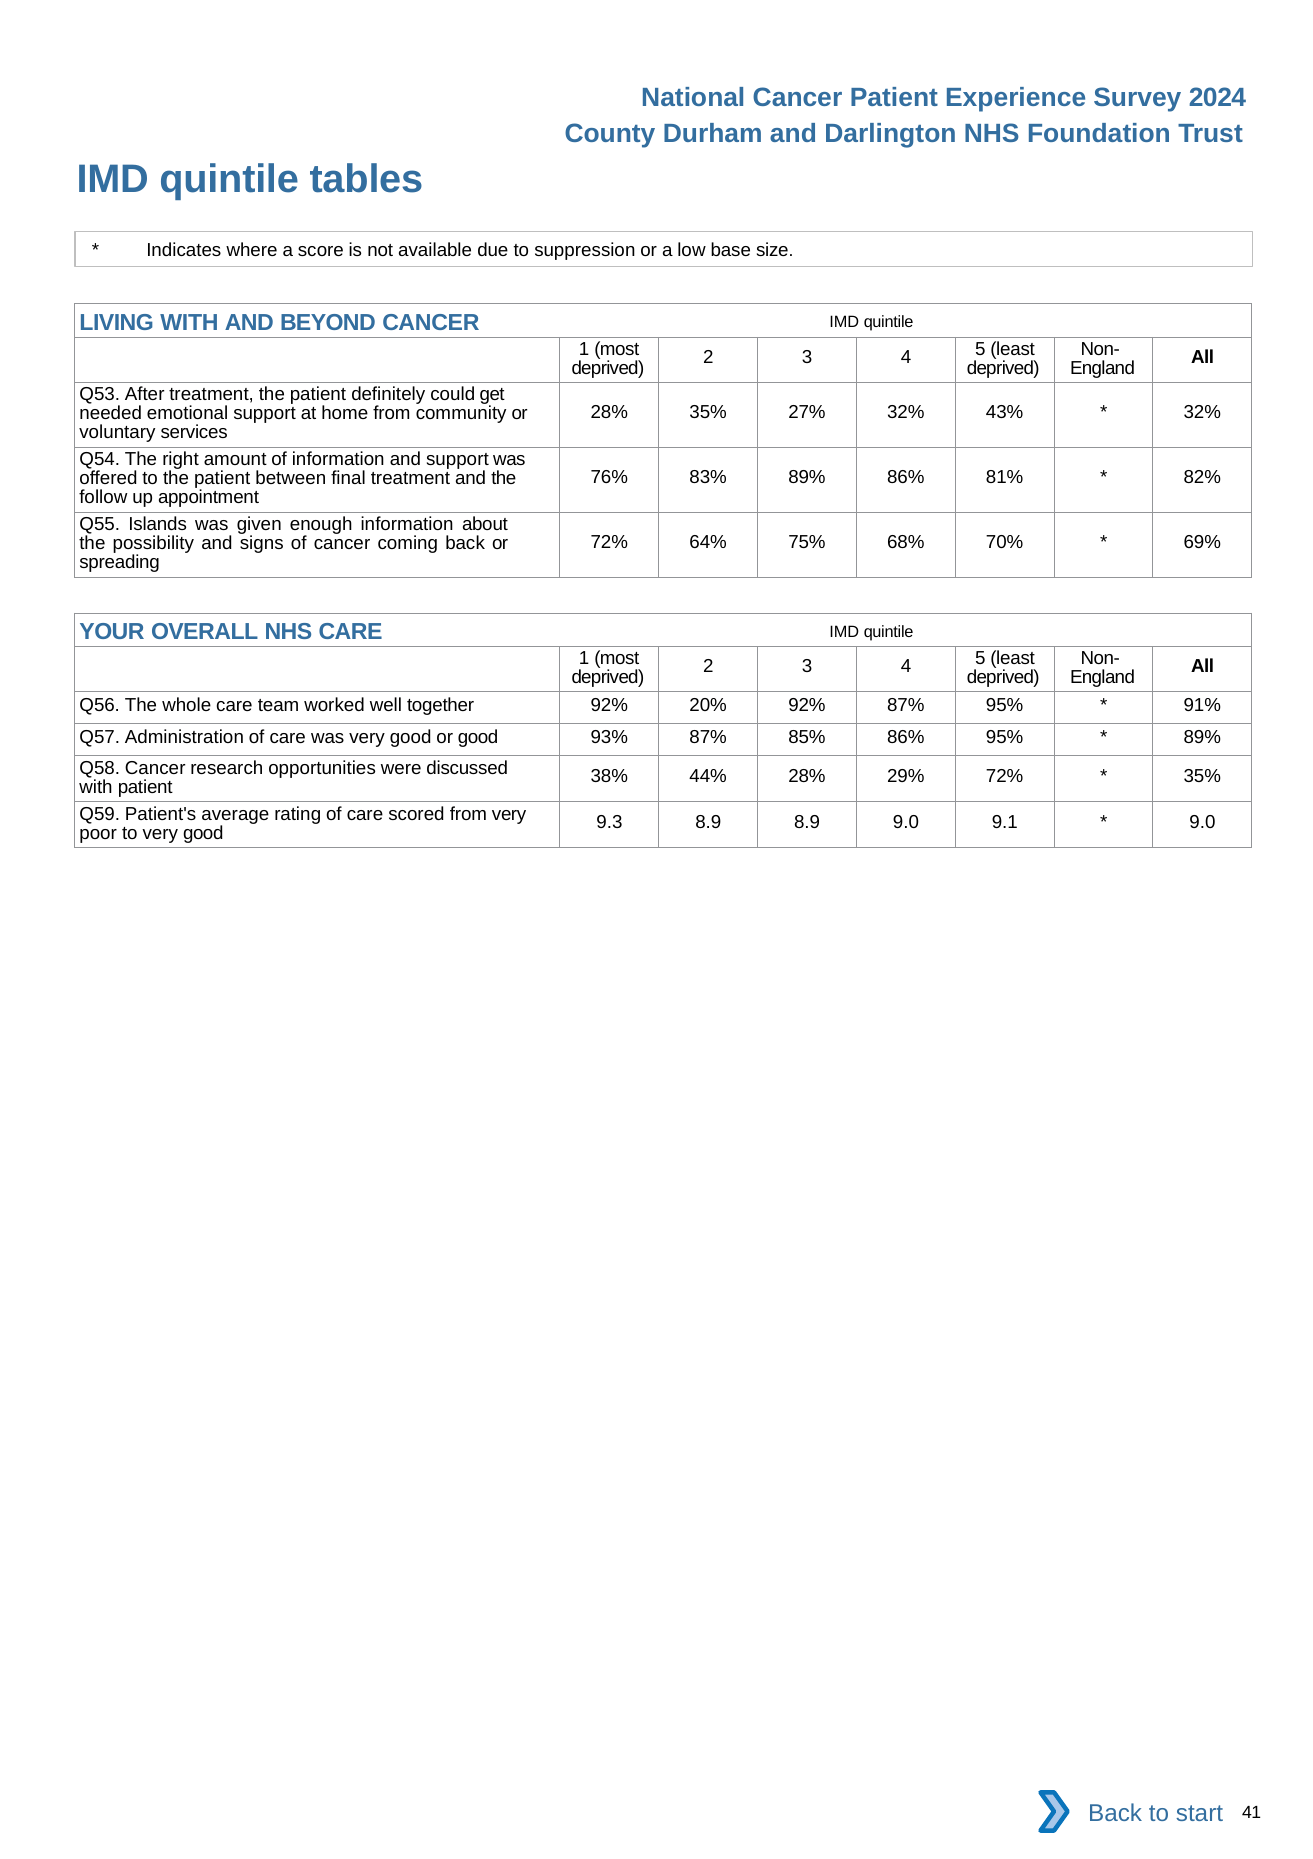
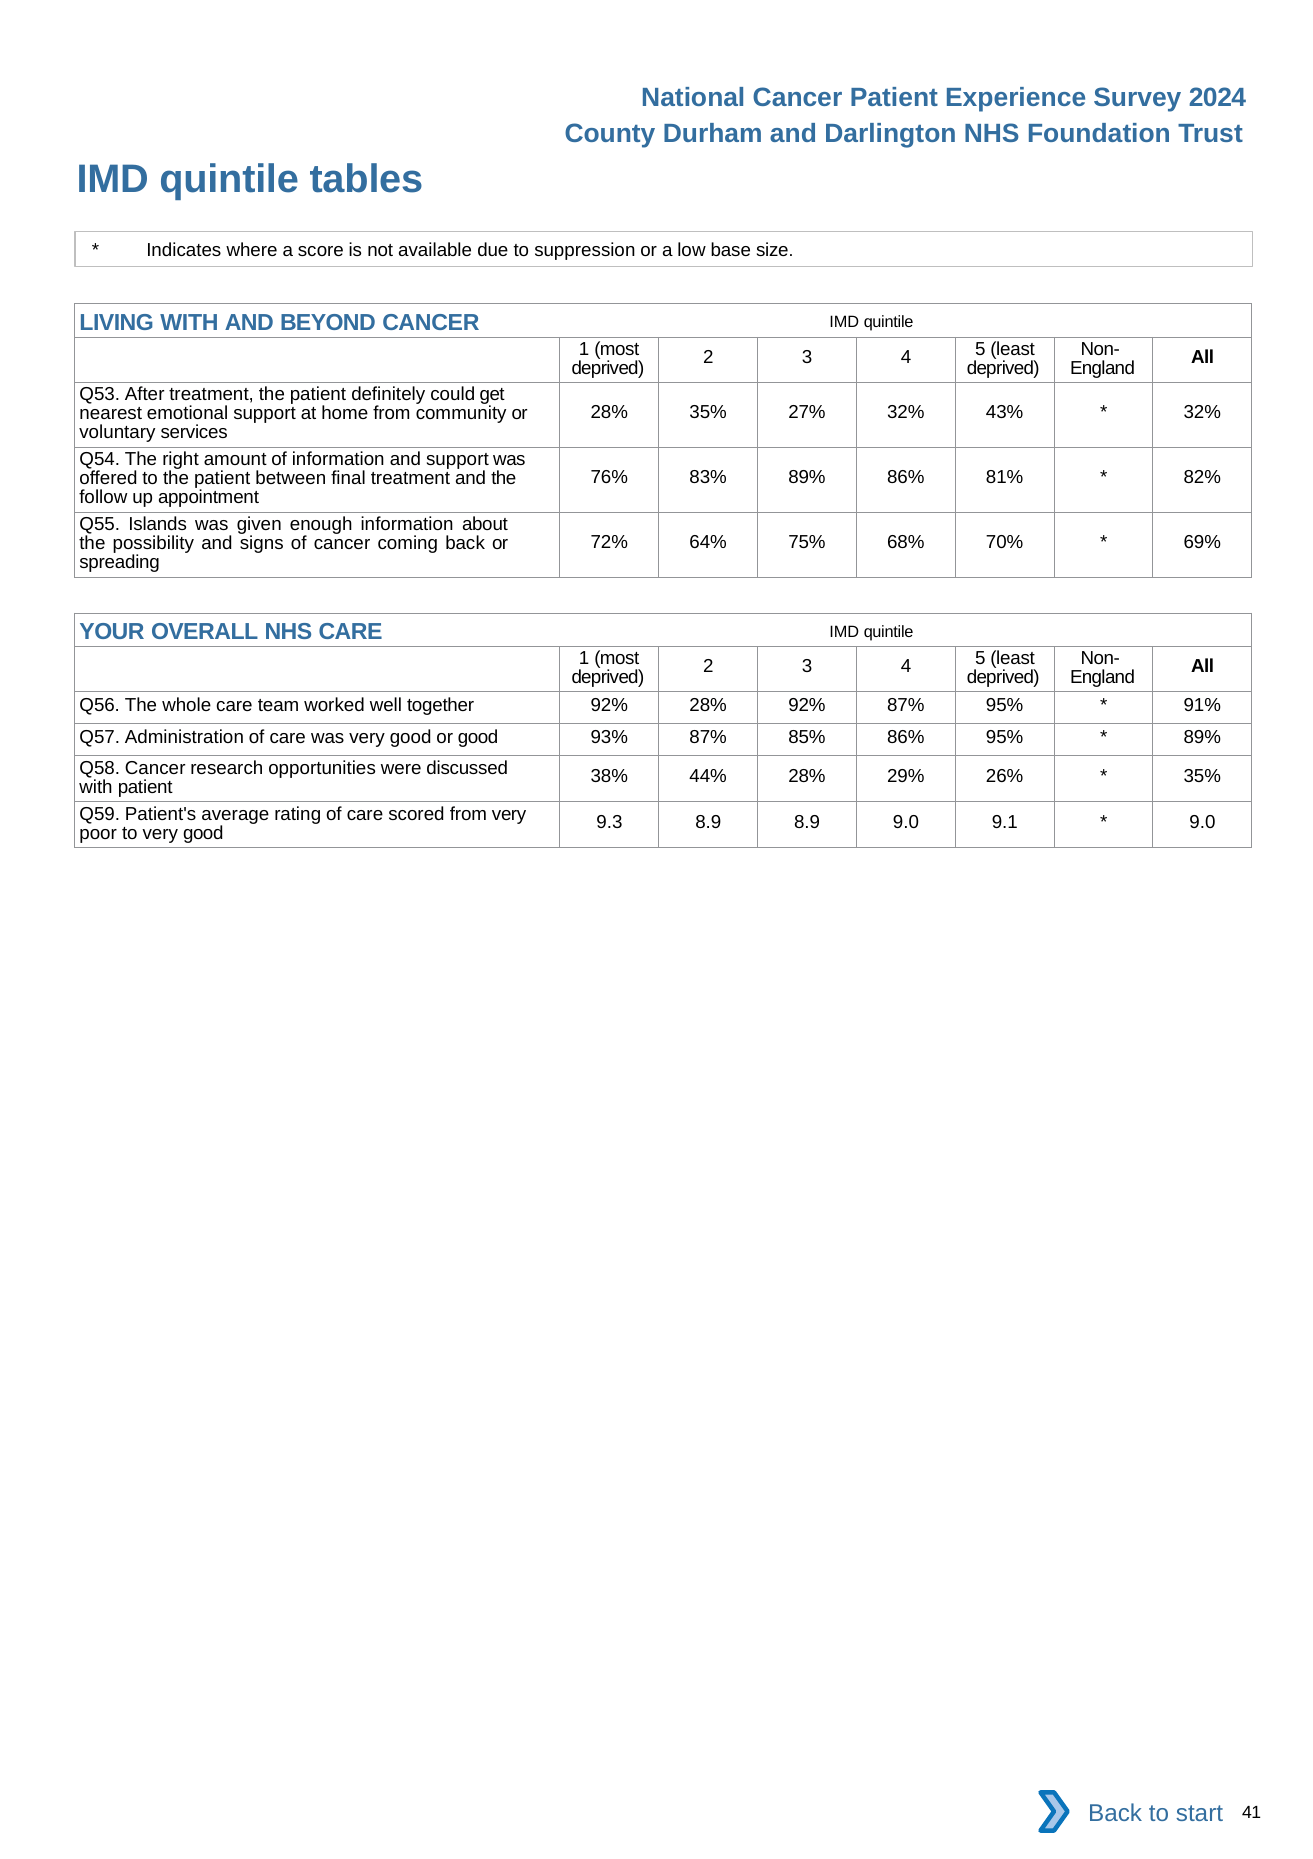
needed: needed -> nearest (111, 413)
92% 20%: 20% -> 28% (708, 705)
29% 72%: 72% -> 26% (1005, 775)
